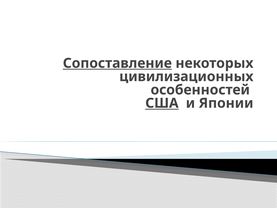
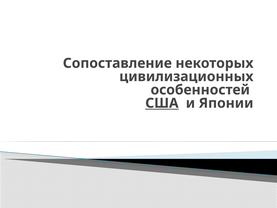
Сопоставление underline: present -> none (117, 63)
